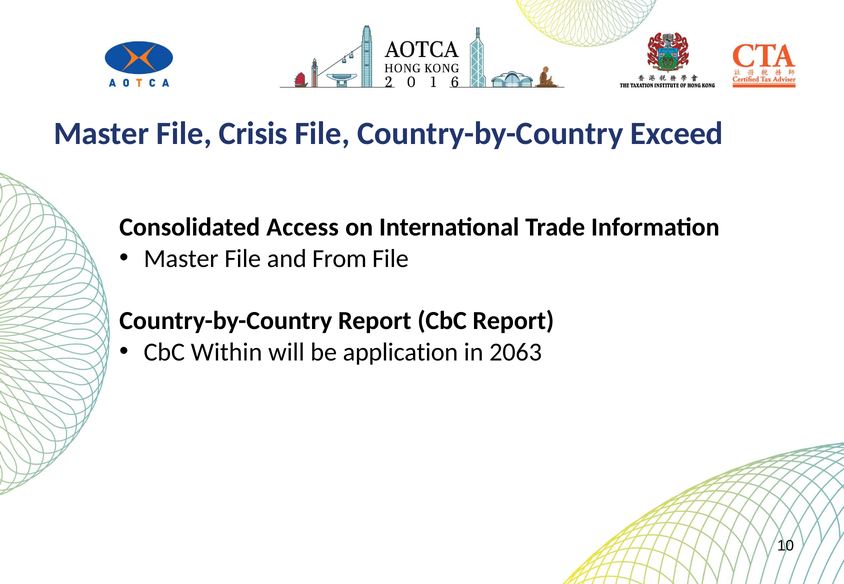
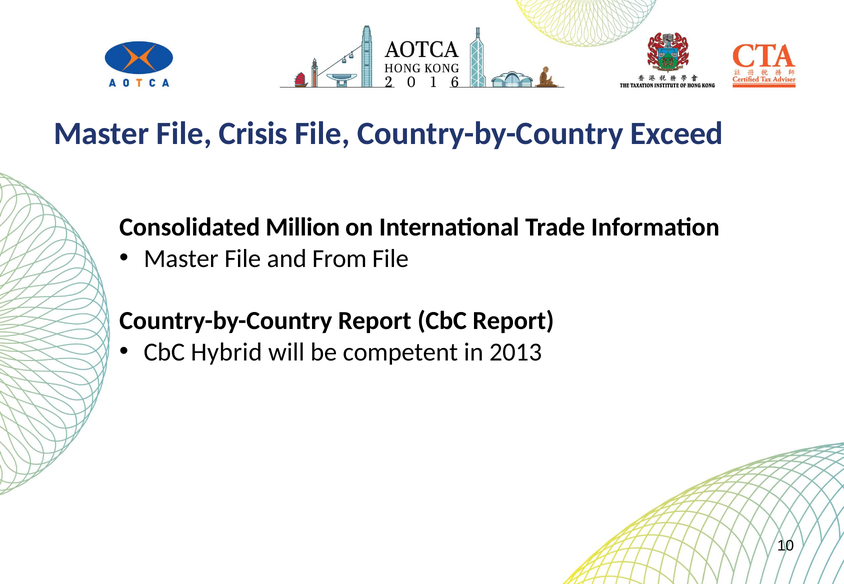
Access: Access -> Million (303, 227)
Within: Within -> Hybrid (226, 352)
application: application -> competent (400, 352)
2063: 2063 -> 2013 (516, 352)
